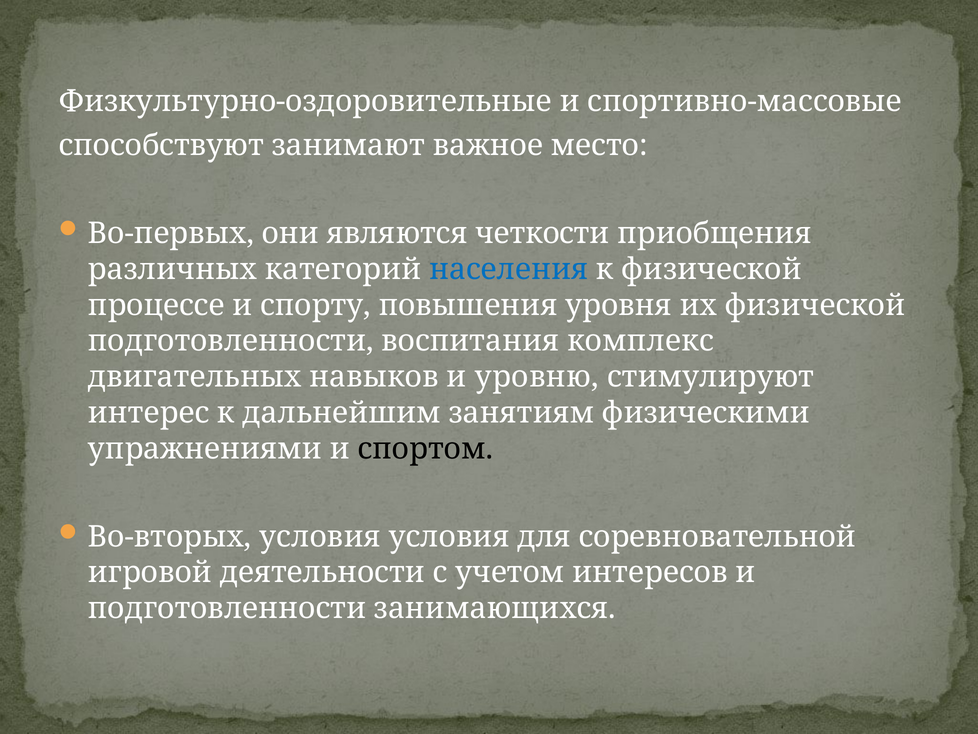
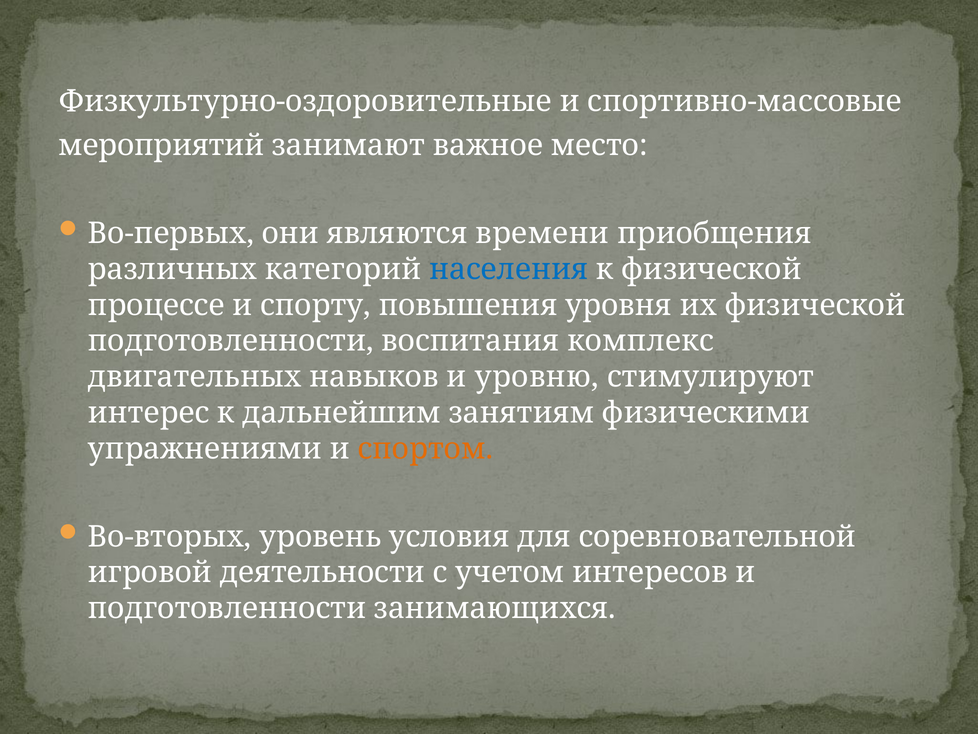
способствуют: способствуют -> мероприятий (161, 145)
четкости: четкости -> времени (542, 233)
спортом colour: black -> orange (425, 448)
Во-вторых условия: условия -> уровень (320, 536)
